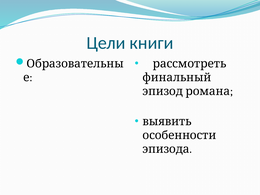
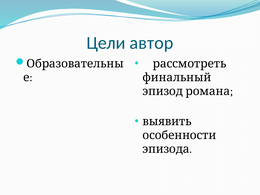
книги: книги -> автор (151, 43)
